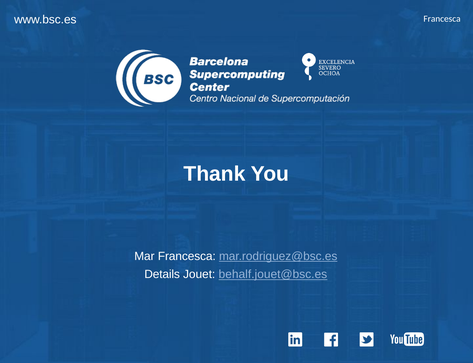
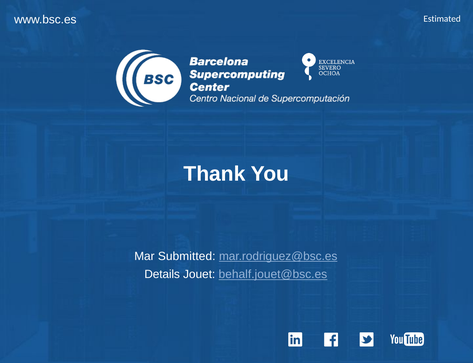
Francesca: Francesca -> Estimated (442, 19)
Mar Francesca: Francesca -> Submitted (187, 256)
